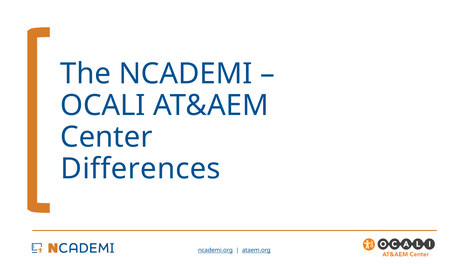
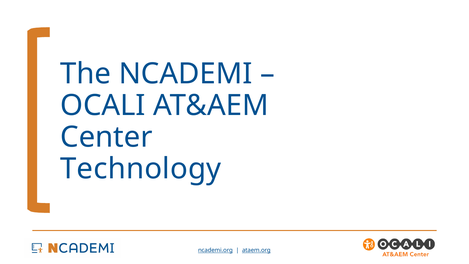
Differences: Differences -> Technology (141, 169)
